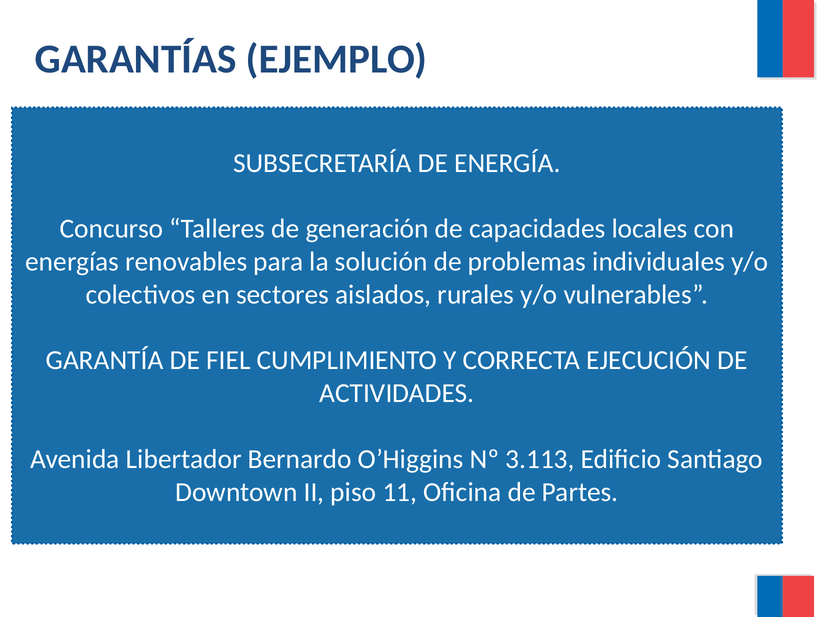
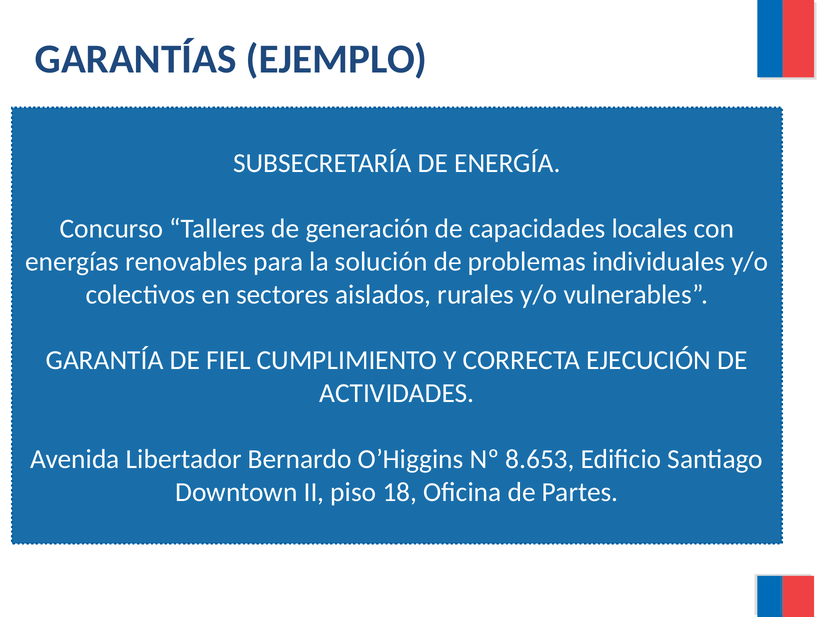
3.113: 3.113 -> 8.653 (540, 459)
11: 11 -> 18 (400, 492)
